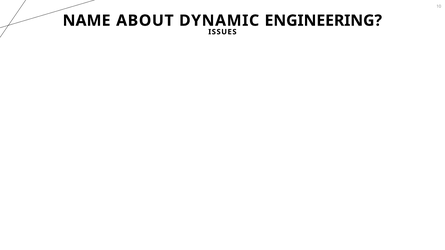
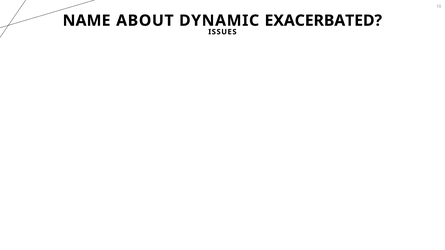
ENGINEERING: ENGINEERING -> EXACERBATED (323, 21)
